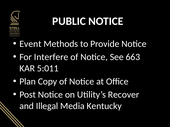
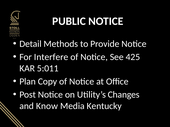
Event: Event -> Detail (30, 44)
663: 663 -> 425 (133, 57)
Recover: Recover -> Changes (124, 95)
Illegal: Illegal -> Know (47, 106)
